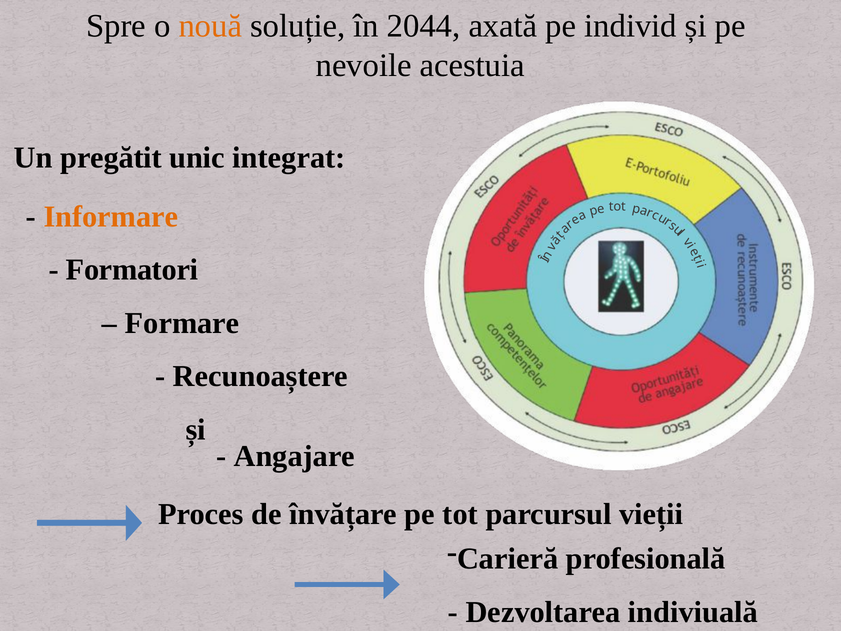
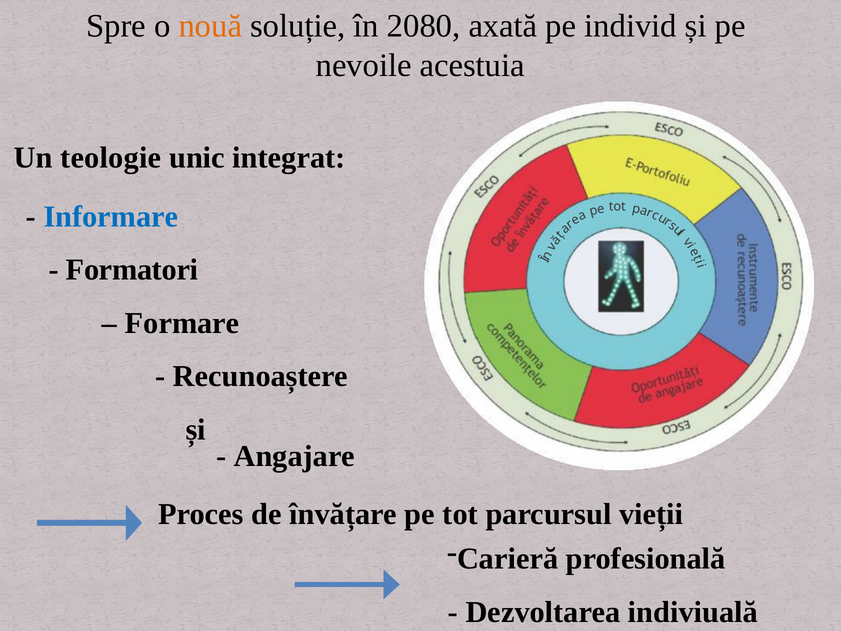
2044: 2044 -> 2080 (424, 26)
pregătit: pregătit -> teologie (111, 158)
Informare colour: orange -> blue (111, 216)
